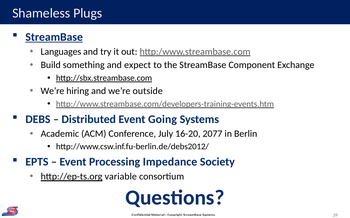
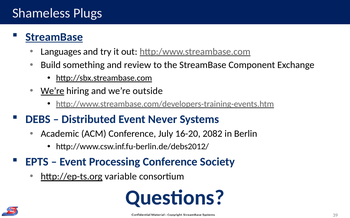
expect: expect -> review (138, 65)
We’re underline: none -> present (52, 91)
Going: Going -> Never (163, 120)
2077: 2077 -> 2082 (212, 134)
Processing Impedance: Impedance -> Conference (170, 162)
